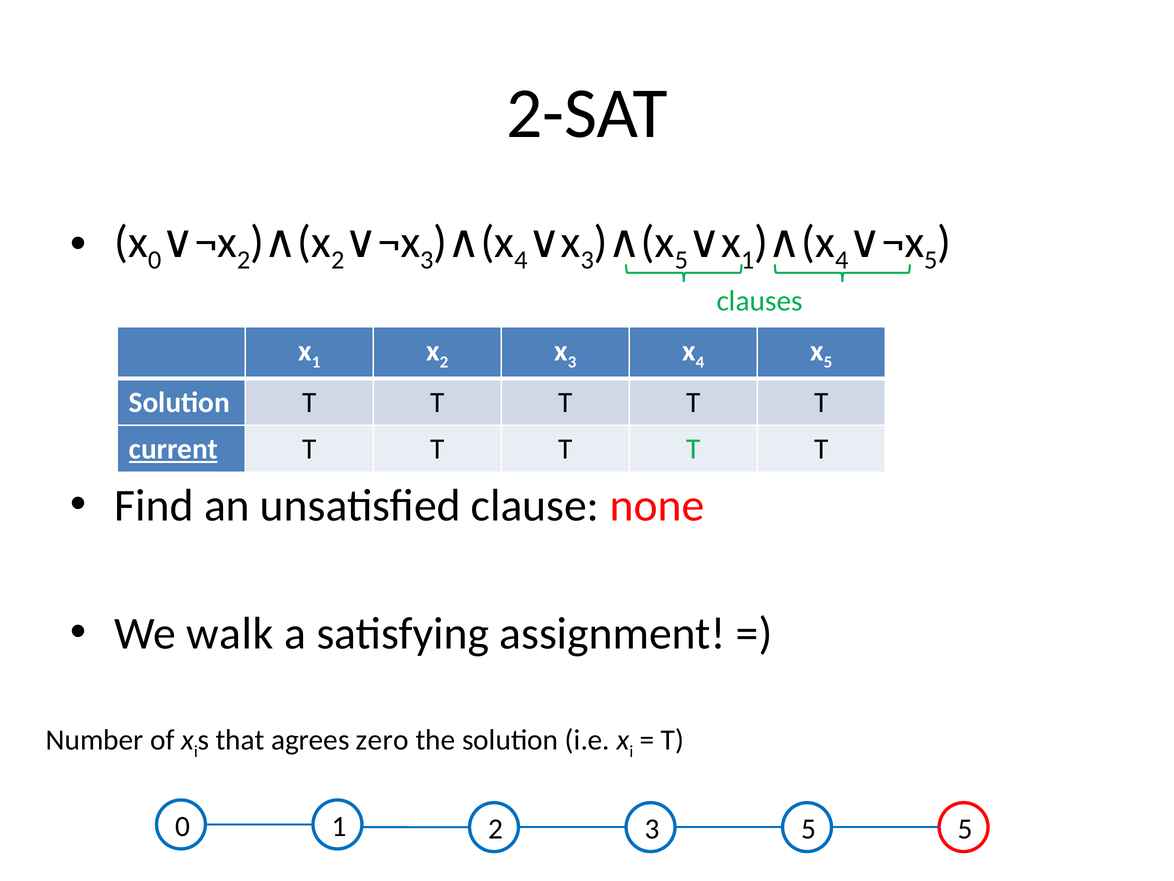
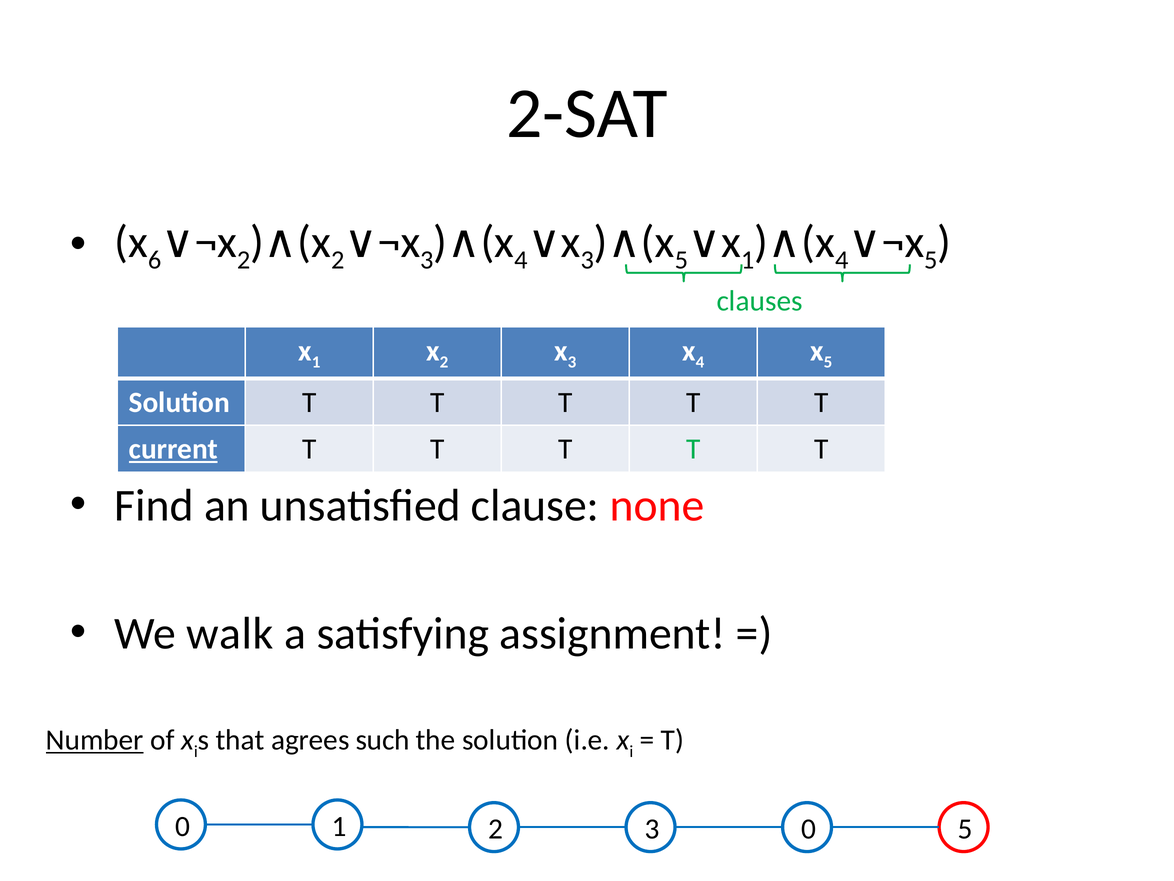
0: 0 -> 6 (155, 260)
Number underline: none -> present (95, 740)
zero: zero -> such (383, 740)
2 5: 5 -> 0 (809, 829)
